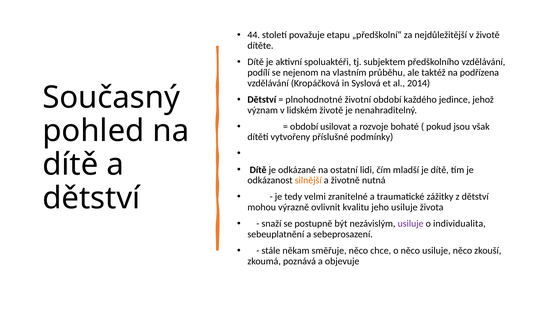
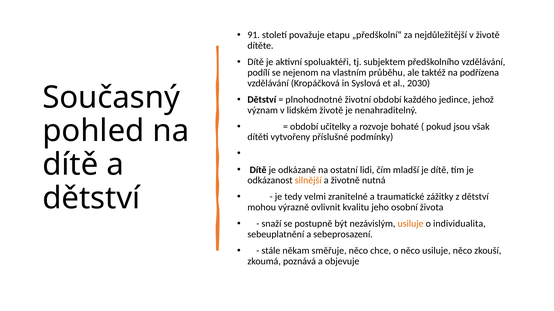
44: 44 -> 91 (254, 35)
2014: 2014 -> 2030 (419, 83)
usilovat: usilovat -> učitelky (335, 127)
jeho usiluje: usiluje -> osobní (404, 208)
usiluje colour: purple -> orange (411, 224)
